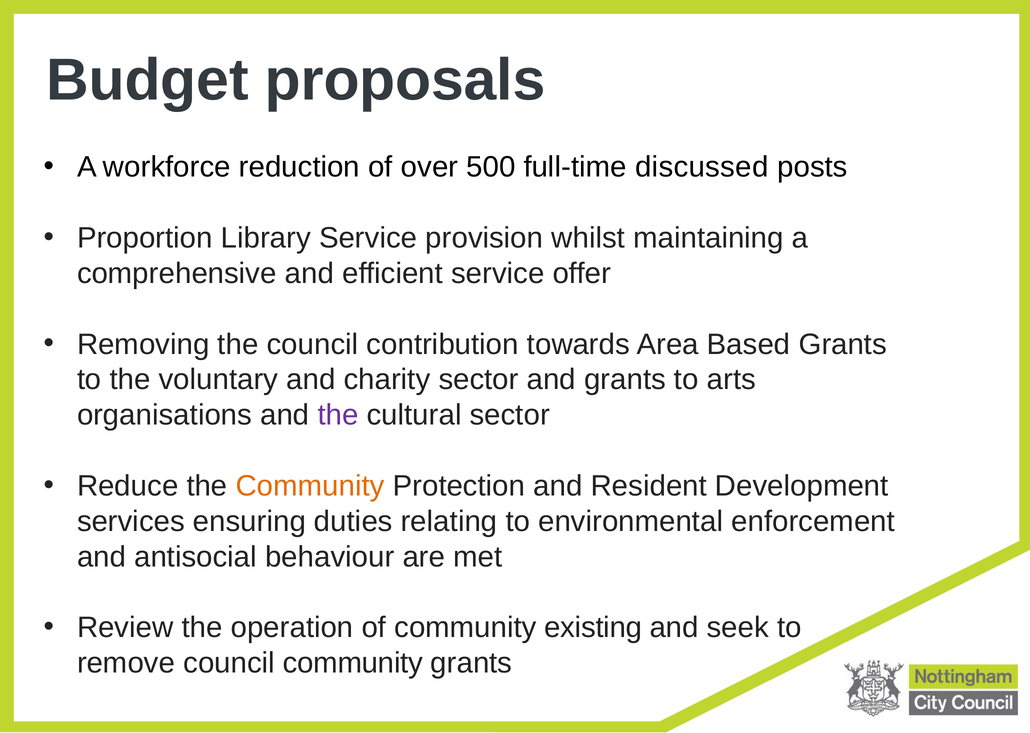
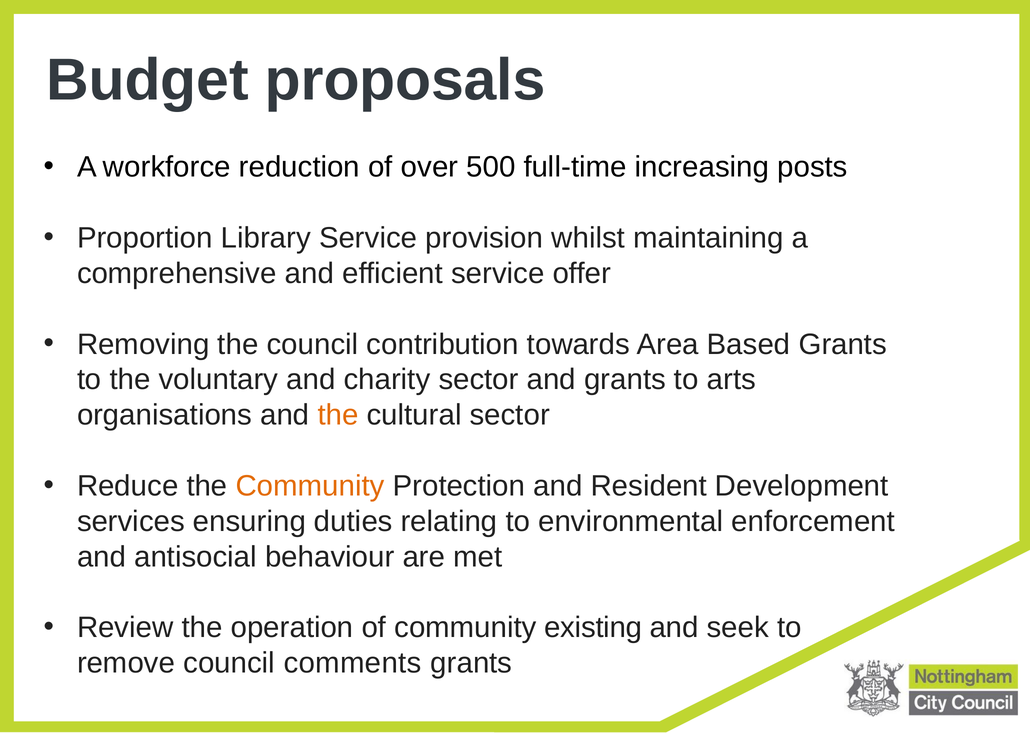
discussed: discussed -> increasing (702, 167)
the colour: purple -> orange (338, 415)
council community: community -> comments (353, 663)
